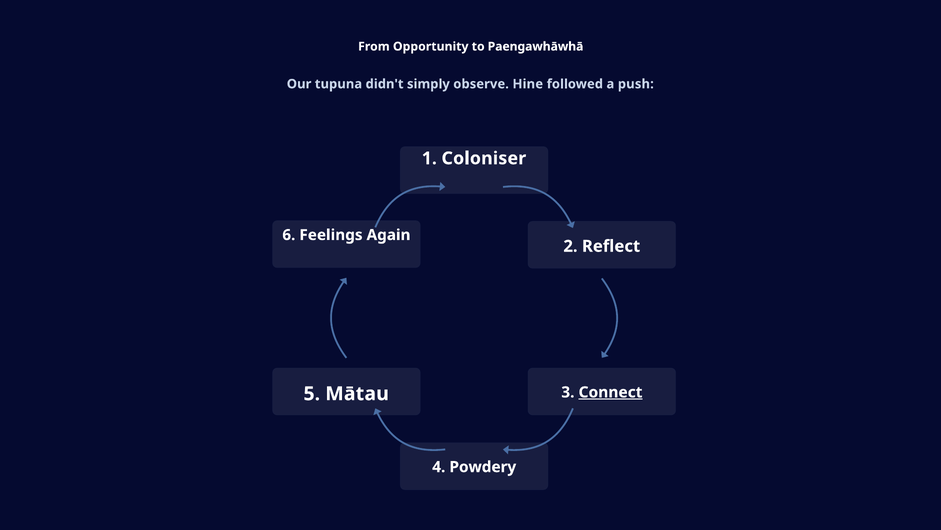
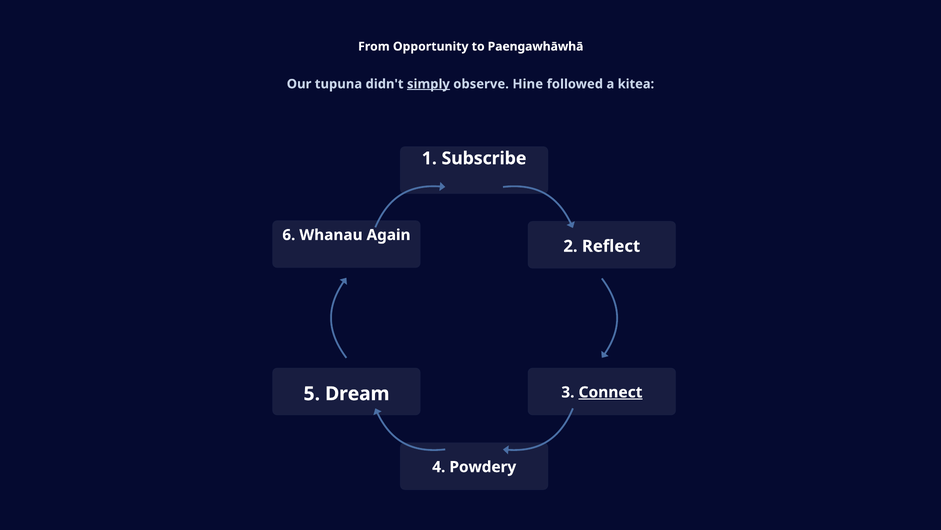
simply underline: none -> present (428, 84)
push: push -> kitea (636, 84)
Coloniser: Coloniser -> Subscribe (484, 158)
Feelings: Feelings -> Whanau (331, 235)
Mātau: Mātau -> Dream (357, 393)
